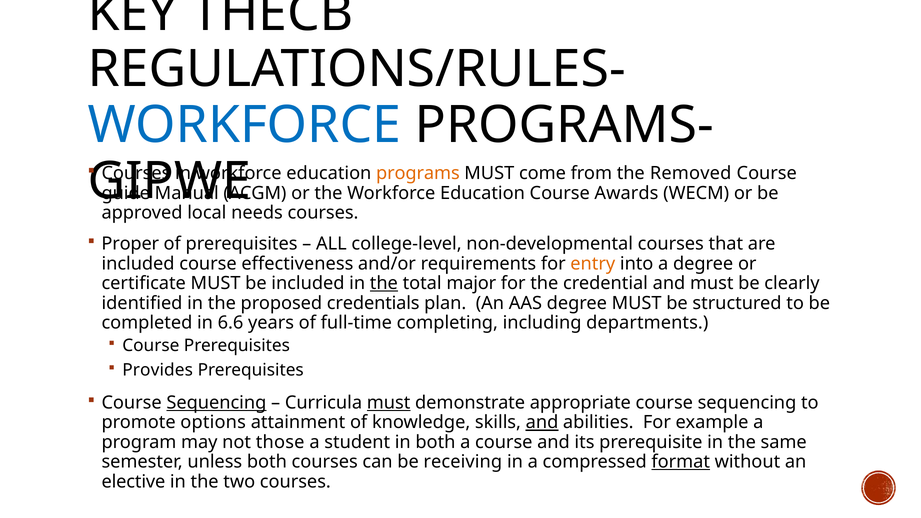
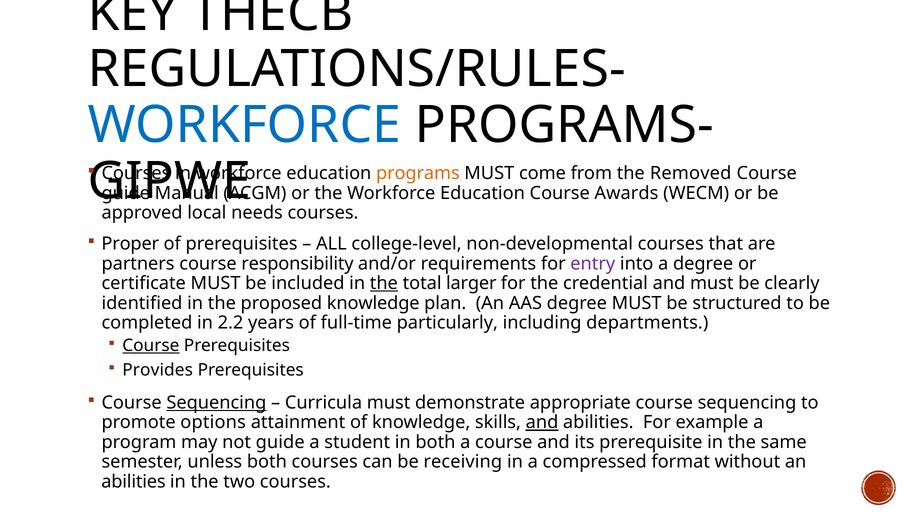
included: included -> partners (138, 264)
effectiveness: effectiveness -> responsibility (297, 264)
entry colour: orange -> purple (593, 264)
major: major -> larger (471, 283)
proposed credentials: credentials -> knowledge (373, 303)
6.6: 6.6 -> 2.2 (231, 323)
completing: completing -> particularly (447, 323)
Course underline: none -> present (151, 346)
must underline: present -> none (389, 403)
not those: those -> guide (280, 442)
format underline: present -> none (681, 462)
elective: elective -> abilities (133, 482)
